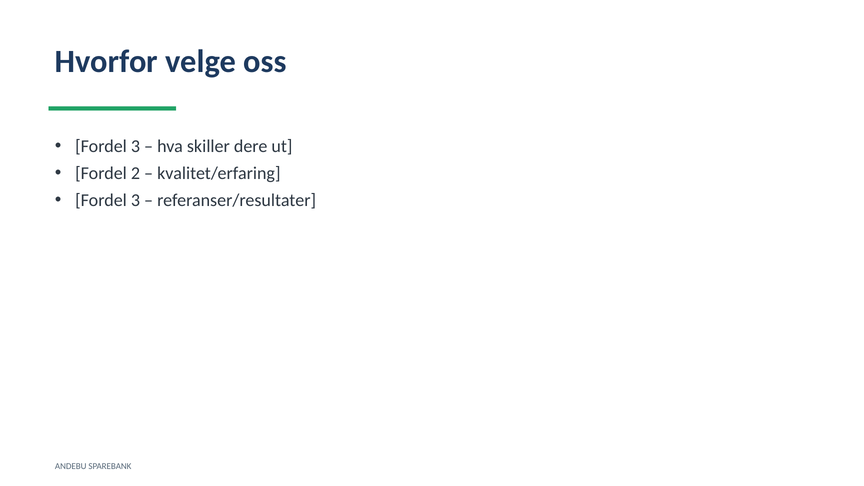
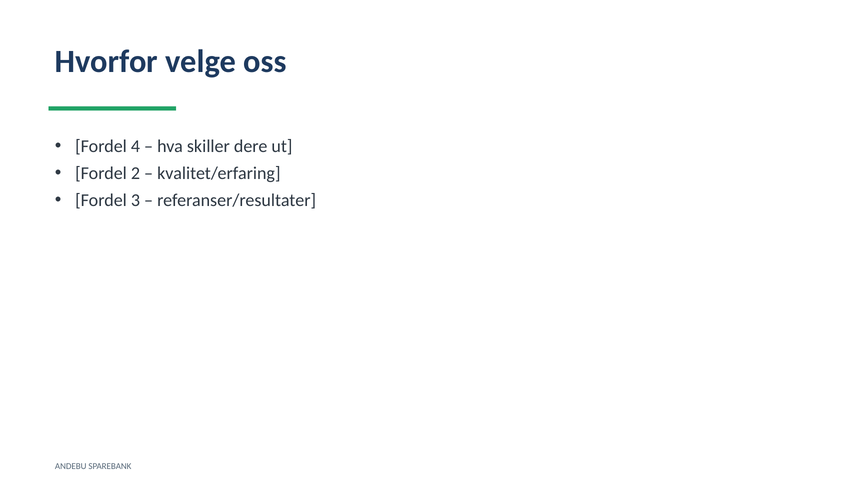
3: 3 -> 4 (135, 146)
